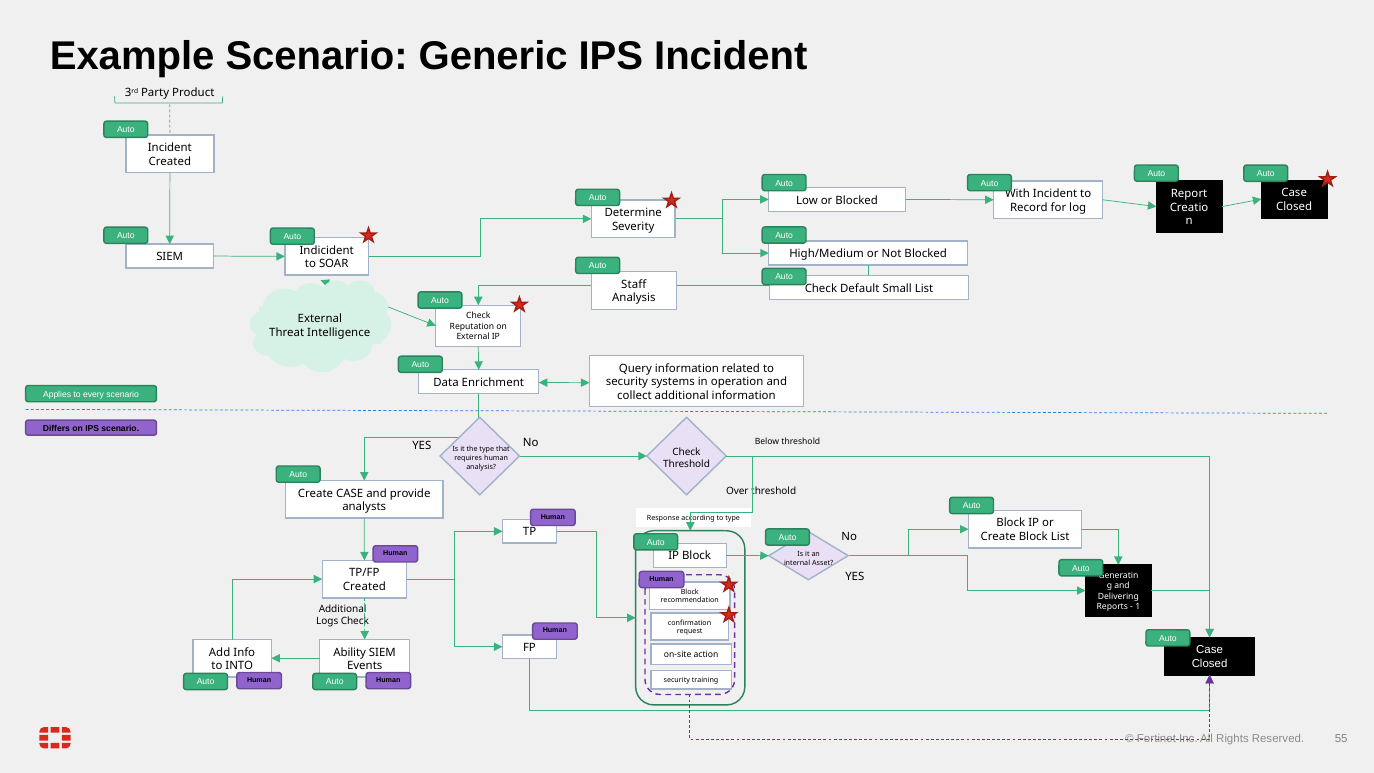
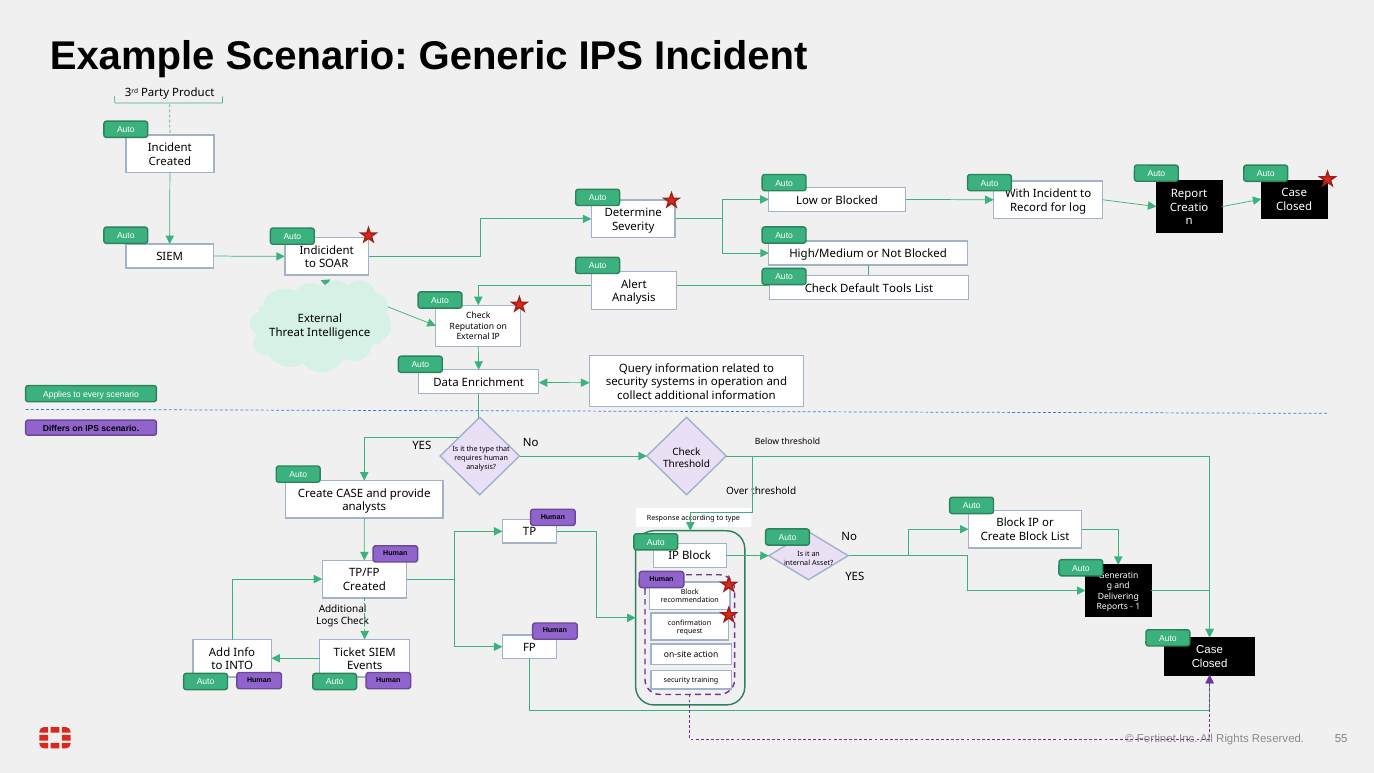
Staff: Staff -> Alert (634, 284)
Small: Small -> Tools (897, 288)
Ability: Ability -> Ticket (350, 652)
